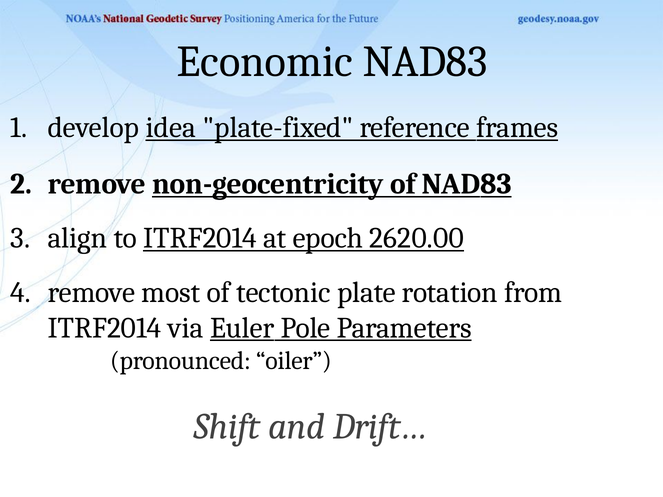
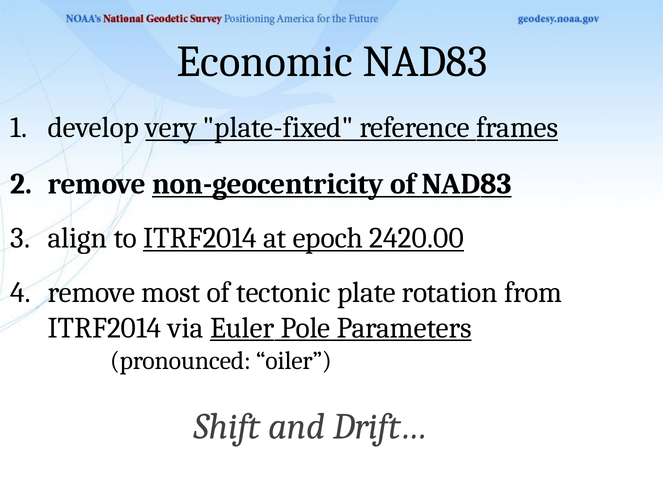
idea: idea -> very (171, 128)
2620.00: 2620.00 -> 2420.00 (417, 238)
